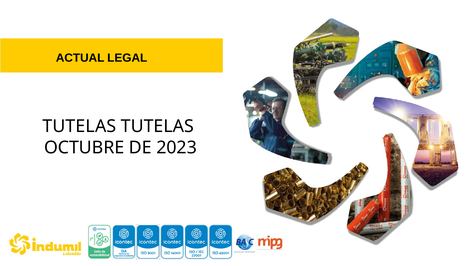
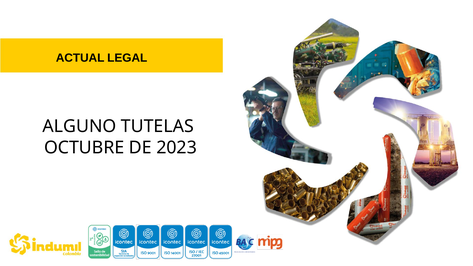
TUTELAS: TUTELAS -> ALGUNO (79, 126)
